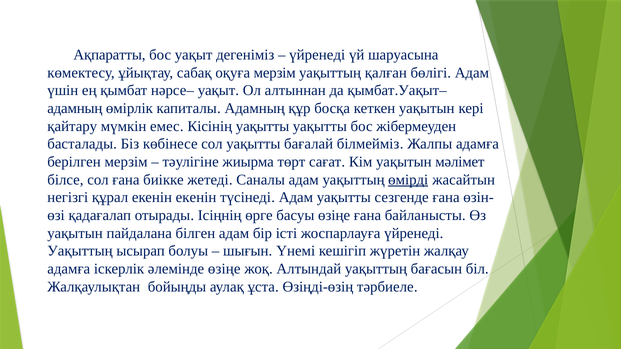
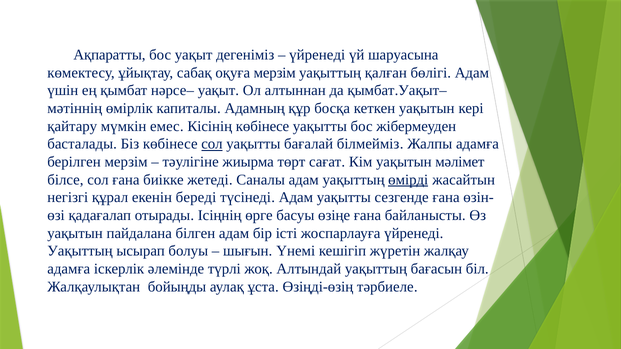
адамның: адамның -> мәтіннің (75, 108)
Кісінің уақытты: уақытты -> көбінесе (263, 126)
сол underline: none -> present (212, 144)
екенін екенін: екенін -> береді (196, 198)
әлемінде өзіңе: өзіңе -> түрлі (224, 269)
